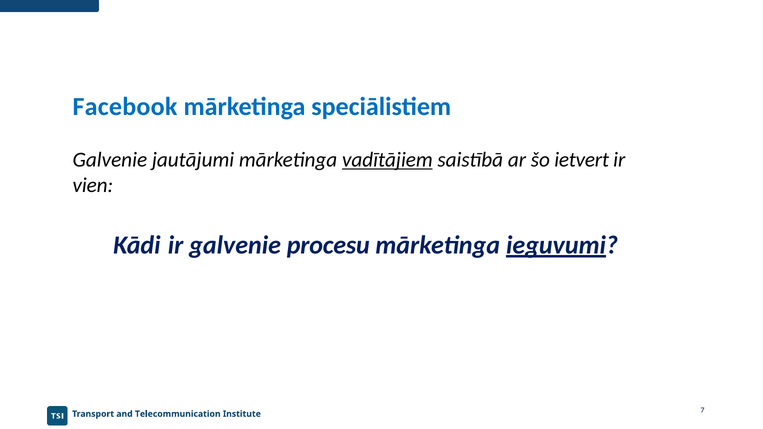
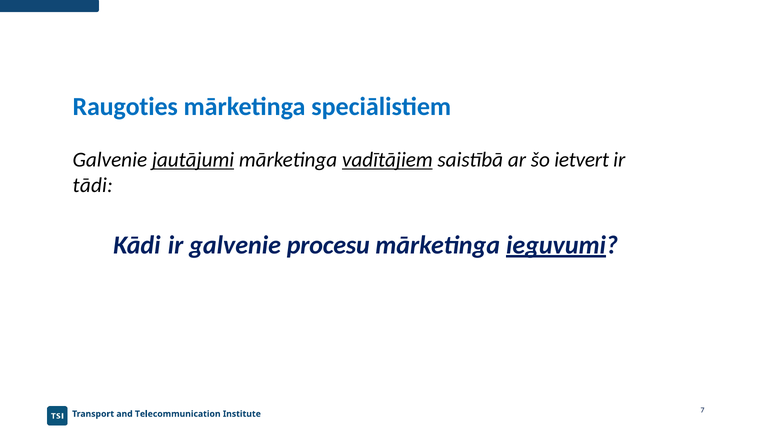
Facebook: Facebook -> Raugoties (125, 106)
jautājumi underline: none -> present (193, 160)
vien: vien -> tādi (93, 185)
